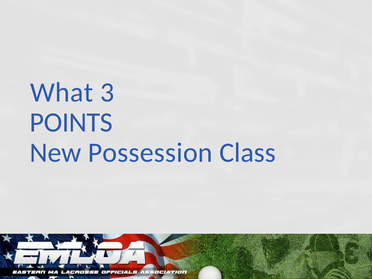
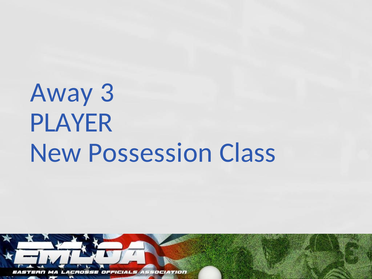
What: What -> Away (62, 92)
POINTS: POINTS -> PLAYER (71, 123)
